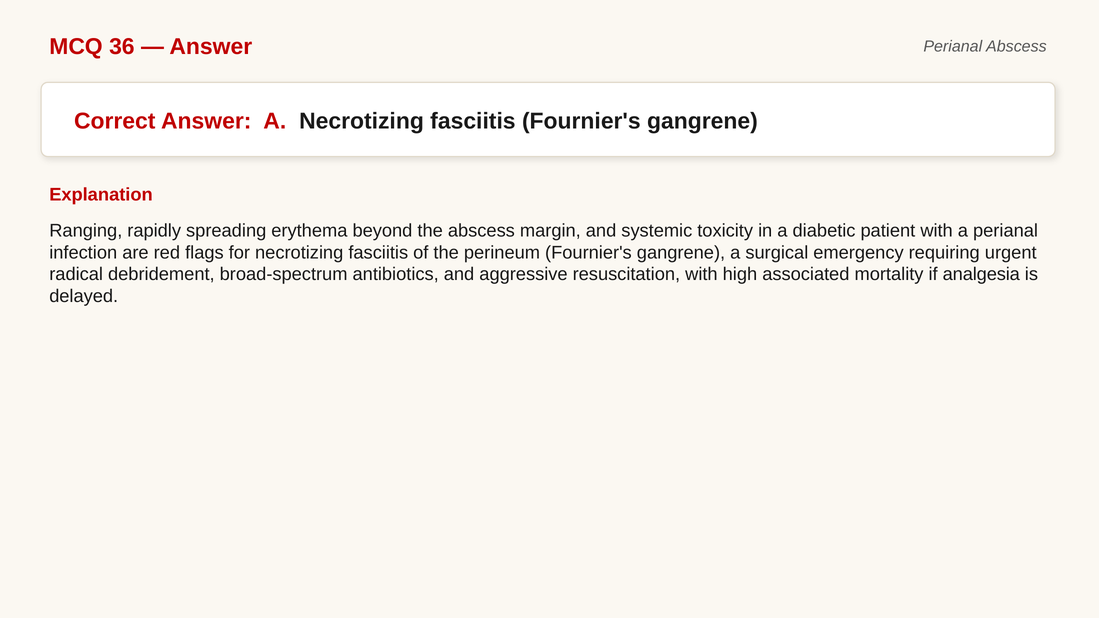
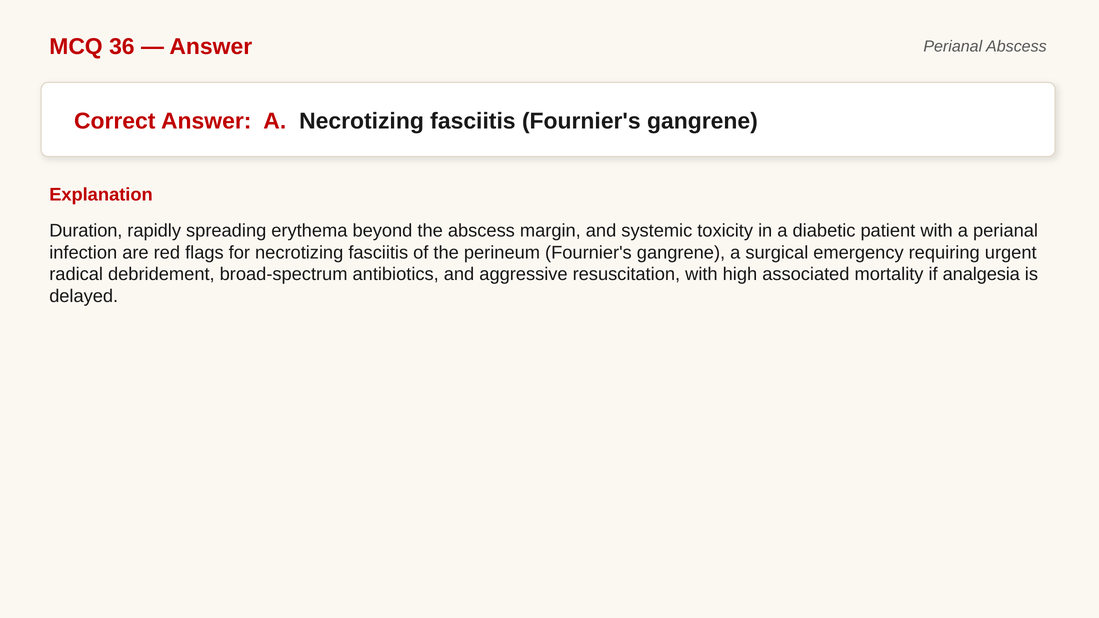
Ranging: Ranging -> Duration (86, 231)
